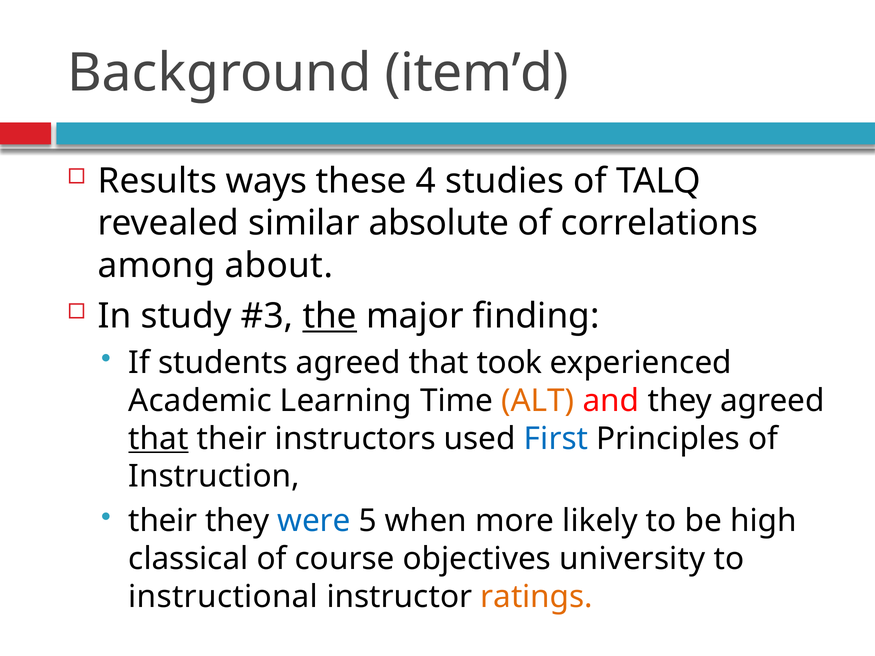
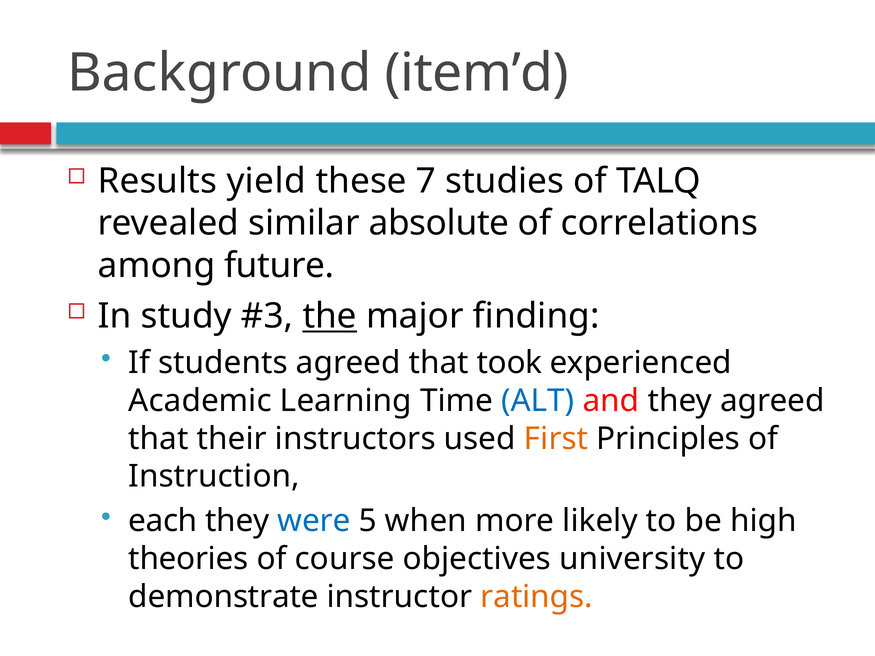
ways: ways -> yield (266, 181)
4: 4 -> 7 (426, 181)
about: about -> future (279, 266)
ALT colour: orange -> blue (538, 401)
that underline: present -> none (159, 439)
First colour: blue -> orange (556, 439)
their: their -> each (163, 521)
classical: classical -> theories (189, 559)
instructional: instructional -> demonstrate (224, 597)
